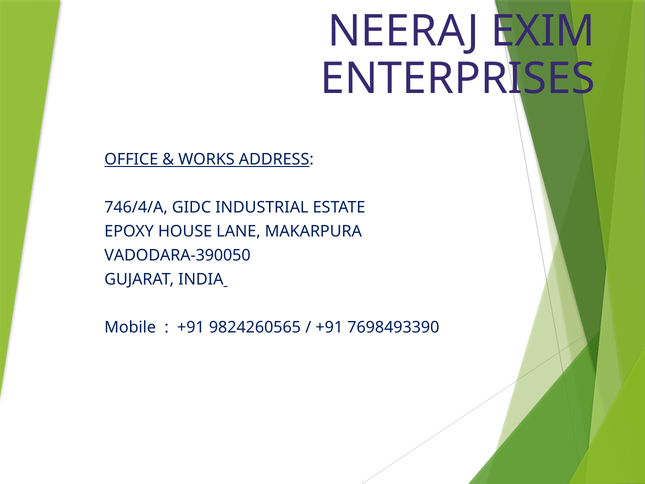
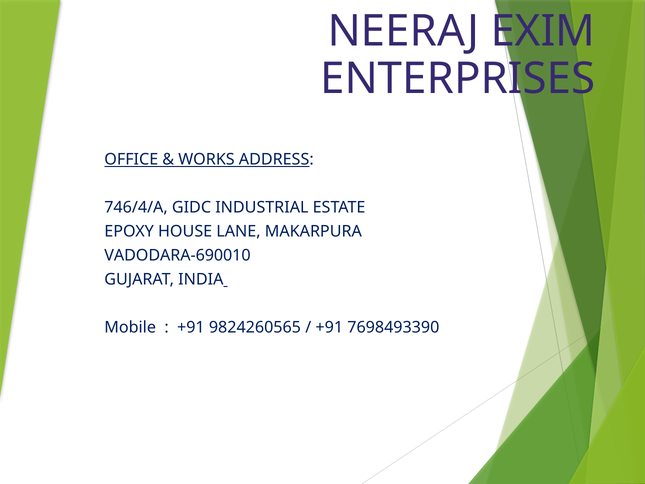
VADODARA-390050: VADODARA-390050 -> VADODARA-690010 (177, 255)
